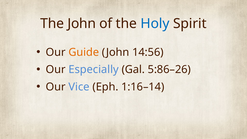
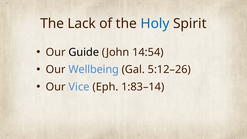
The John: John -> Lack (82, 24)
Guide colour: orange -> black (84, 52)
14:56: 14:56 -> 14:54 (148, 52)
Especially: Especially -> Wellbeing (94, 70)
5:86–26: 5:86–26 -> 5:12–26 (169, 70)
1:16–14: 1:16–14 -> 1:83–14 (143, 87)
